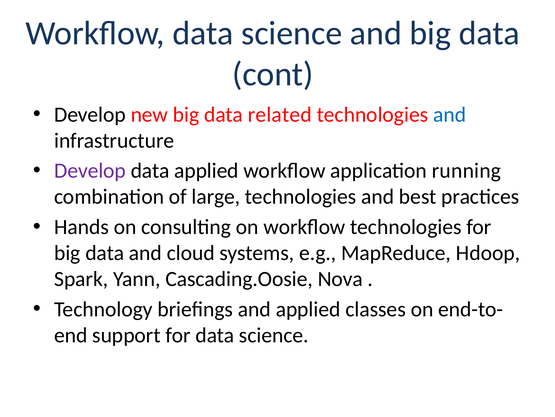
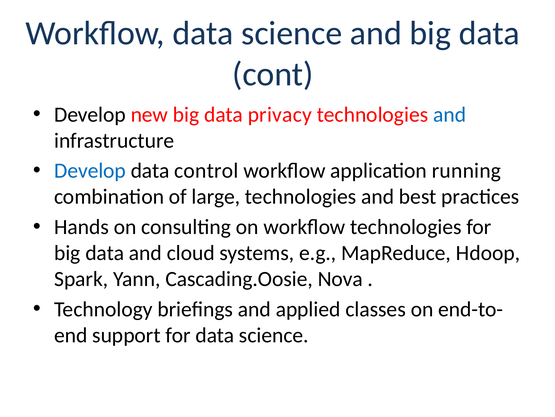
related: related -> privacy (280, 114)
Develop colour: purple -> blue (90, 171)
data applied: applied -> control (206, 171)
